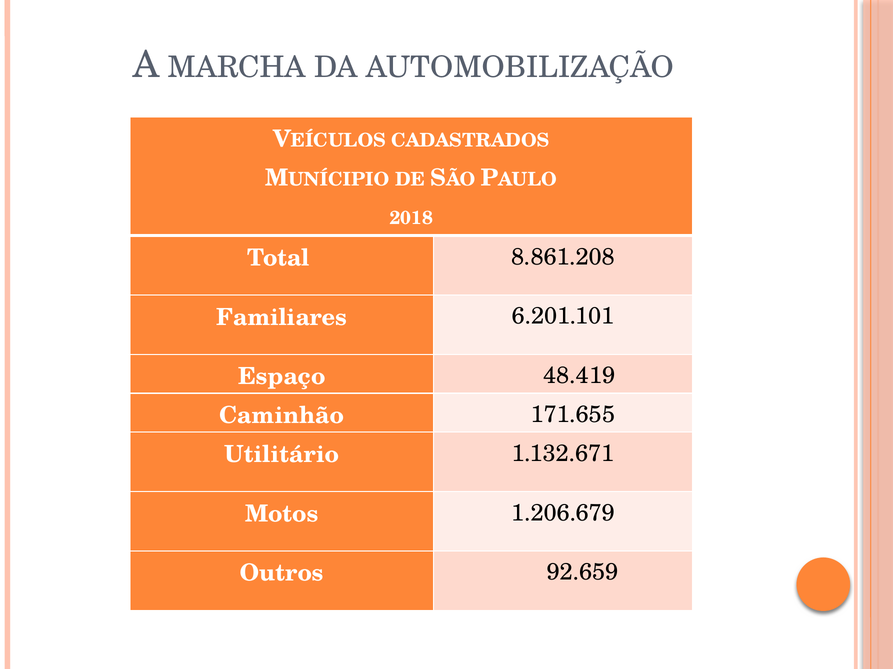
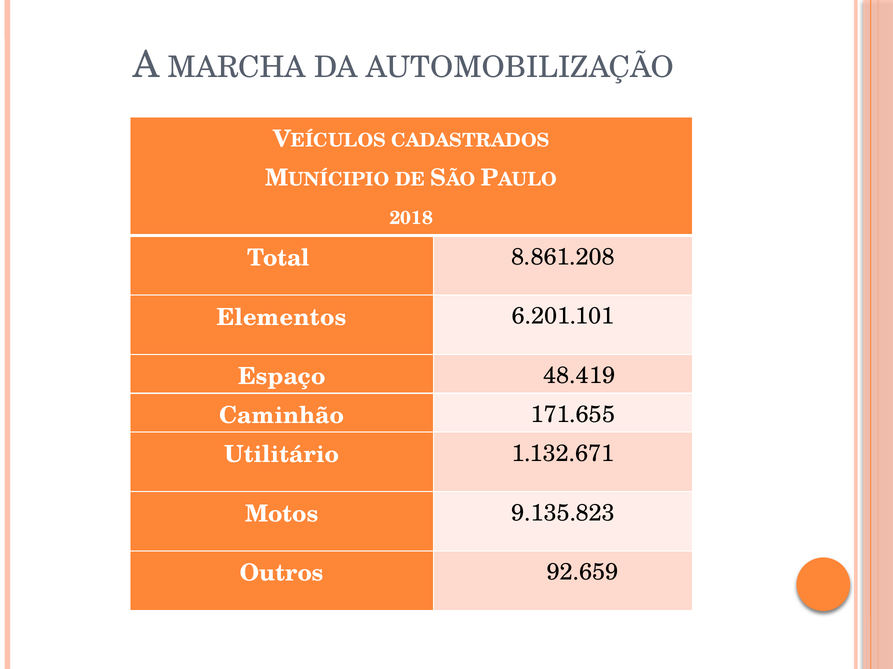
Familiares: Familiares -> Elementos (282, 318)
1.206.679: 1.206.679 -> 9.135.823 (563, 513)
